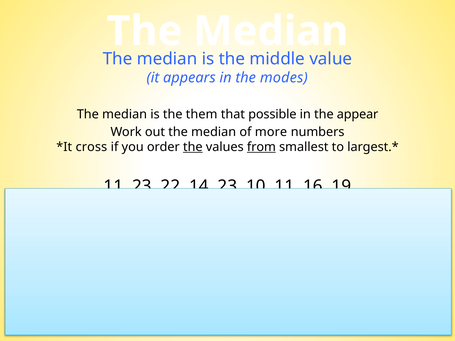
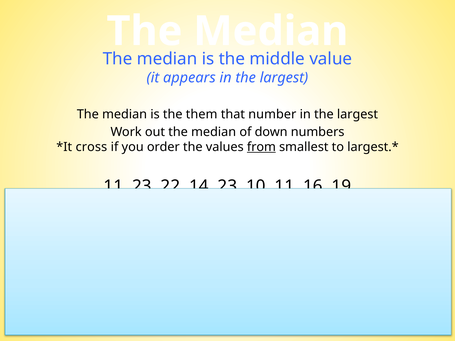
appears in the modes: modes -> largest (284, 78)
possible: possible -> number (272, 114)
appear: appear -> largest (357, 114)
more: more -> down (271, 132)
the underline: present -> none (193, 147)
